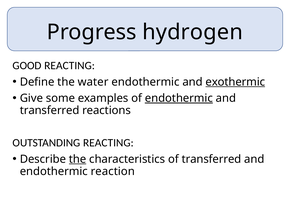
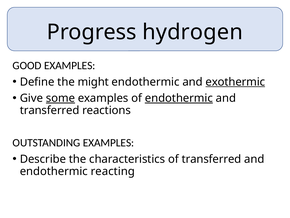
GOOD REACTING: REACTING -> EXAMPLES (70, 65)
water: water -> might (93, 82)
some underline: none -> present (60, 98)
OUTSTANDING REACTING: REACTING -> EXAMPLES (108, 143)
the underline: present -> none (78, 159)
reaction: reaction -> reacting (113, 171)
